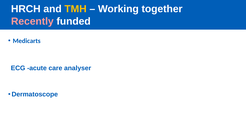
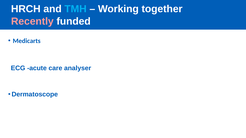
TMH colour: yellow -> light blue (76, 9)
